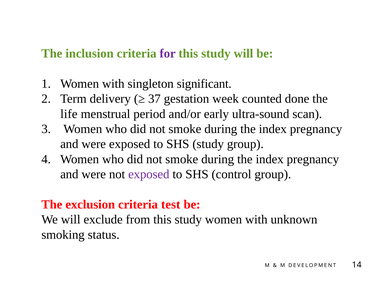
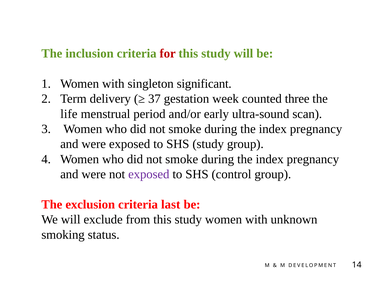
for colour: purple -> red (168, 53)
done: done -> three (297, 99)
test: test -> last (171, 204)
